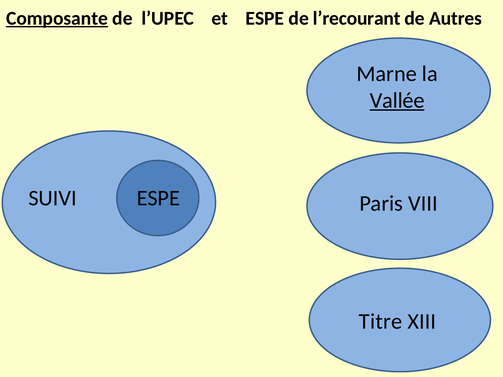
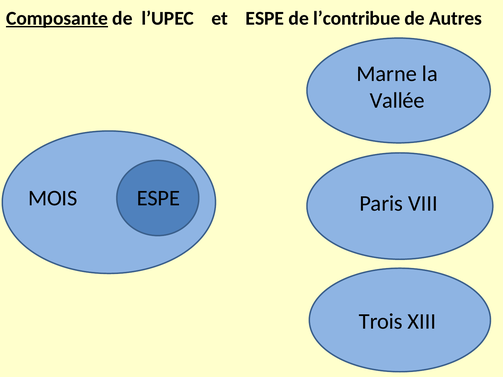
l’recourant: l’recourant -> l’contribue (357, 18)
Vallée underline: present -> none (397, 101)
SUIVI: SUIVI -> MOIS (53, 198)
Titre: Titre -> Trois (381, 322)
